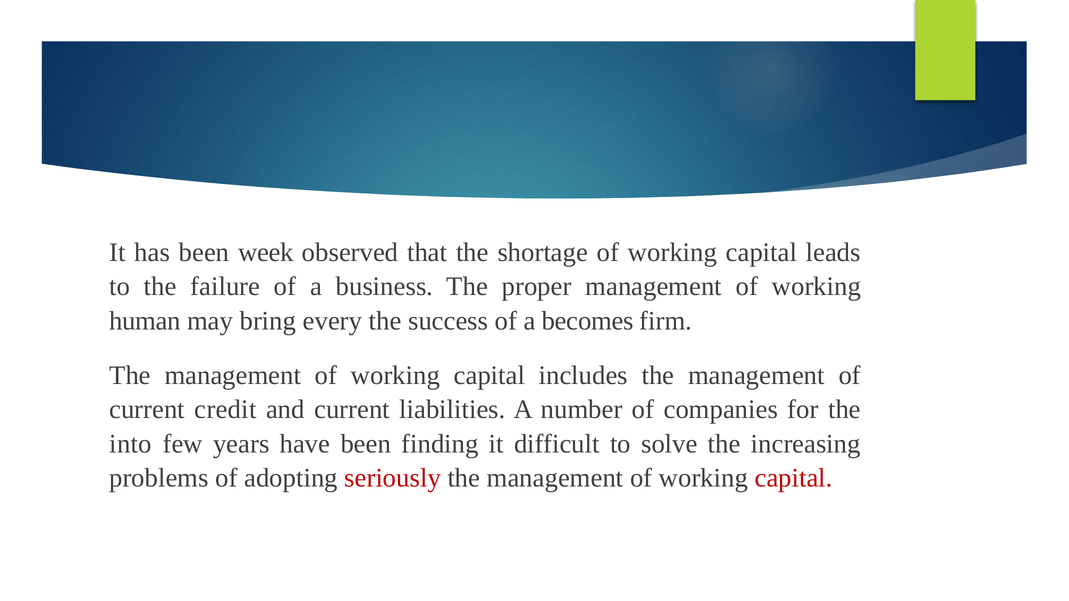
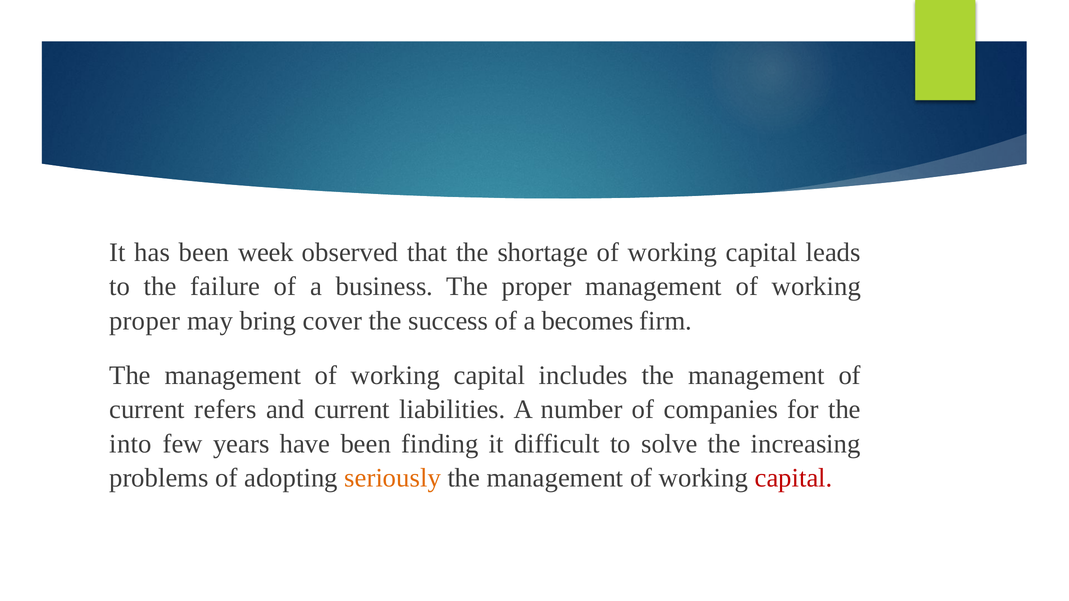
human: human -> proper (145, 321)
every: every -> cover (332, 321)
credit: credit -> refers (225, 410)
seriously colour: red -> orange (393, 478)
